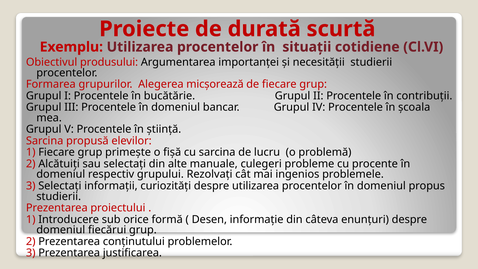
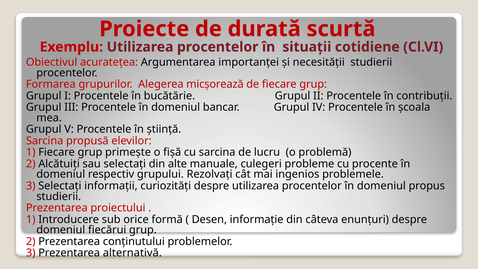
produsului: produsului -> acuratețea (109, 62)
justificarea: justificarea -> alternativă (132, 253)
